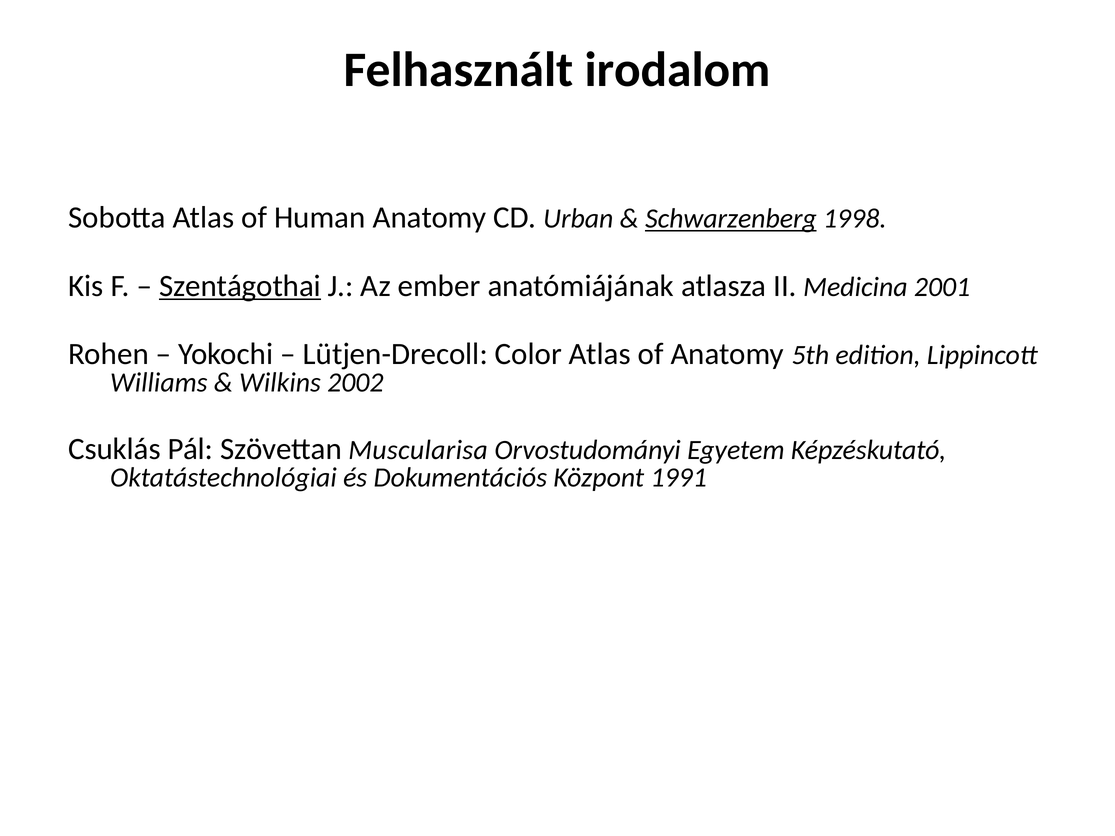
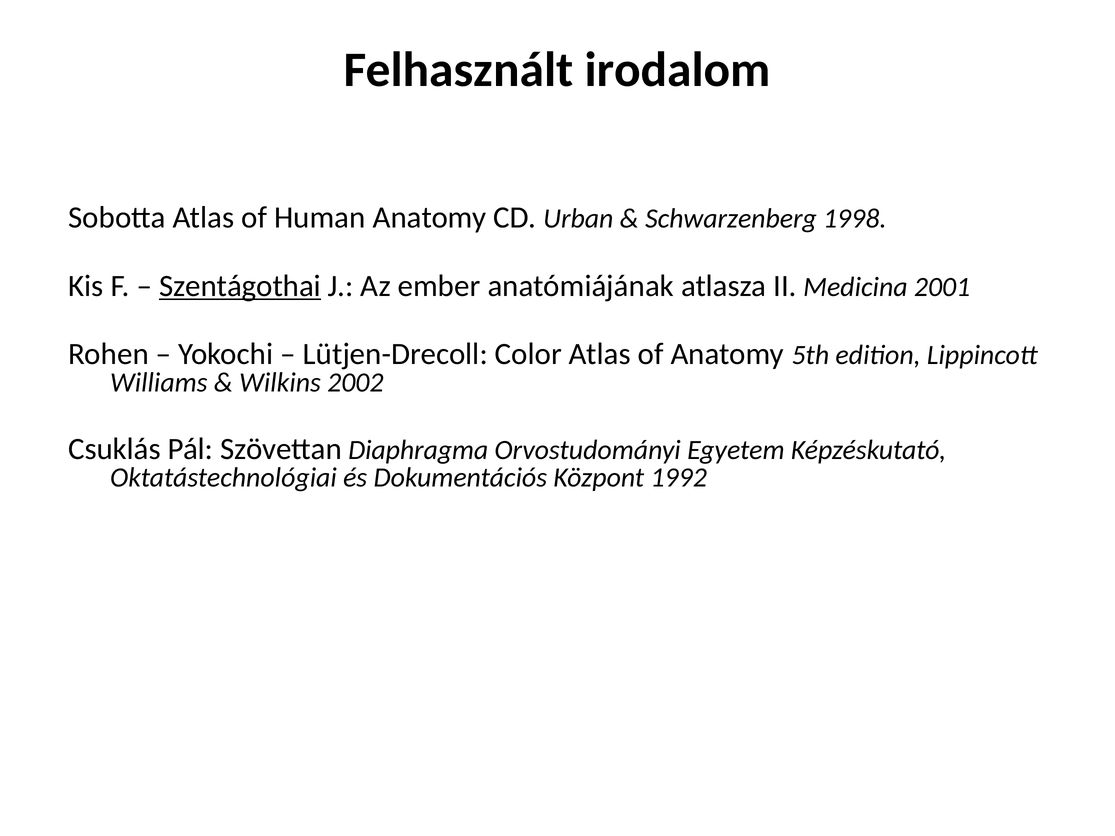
Schwarzenberg underline: present -> none (731, 219)
Muscularisa: Muscularisa -> Diaphragma (418, 450)
1991: 1991 -> 1992 (679, 478)
